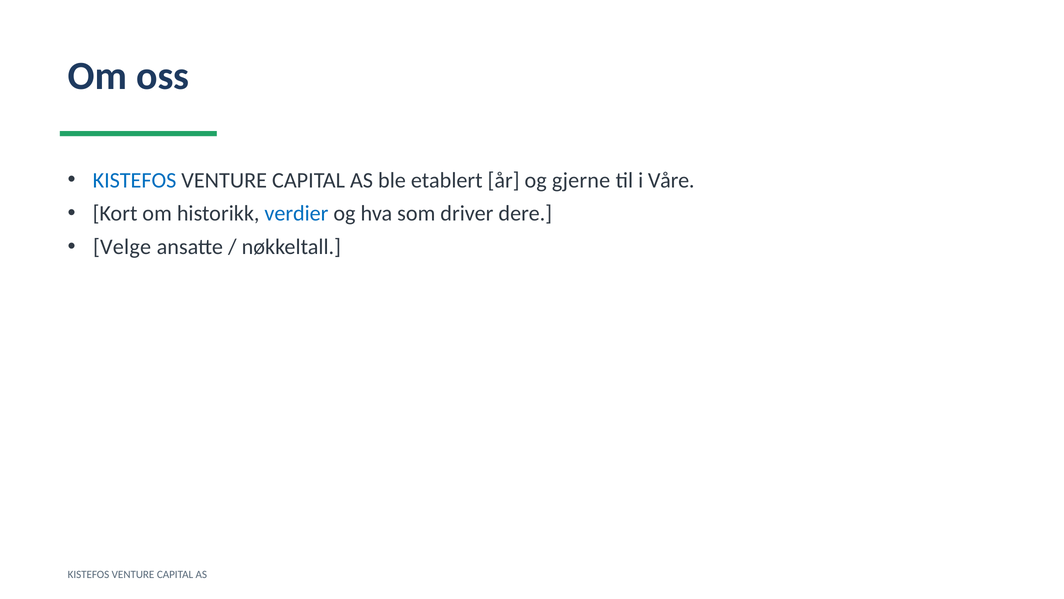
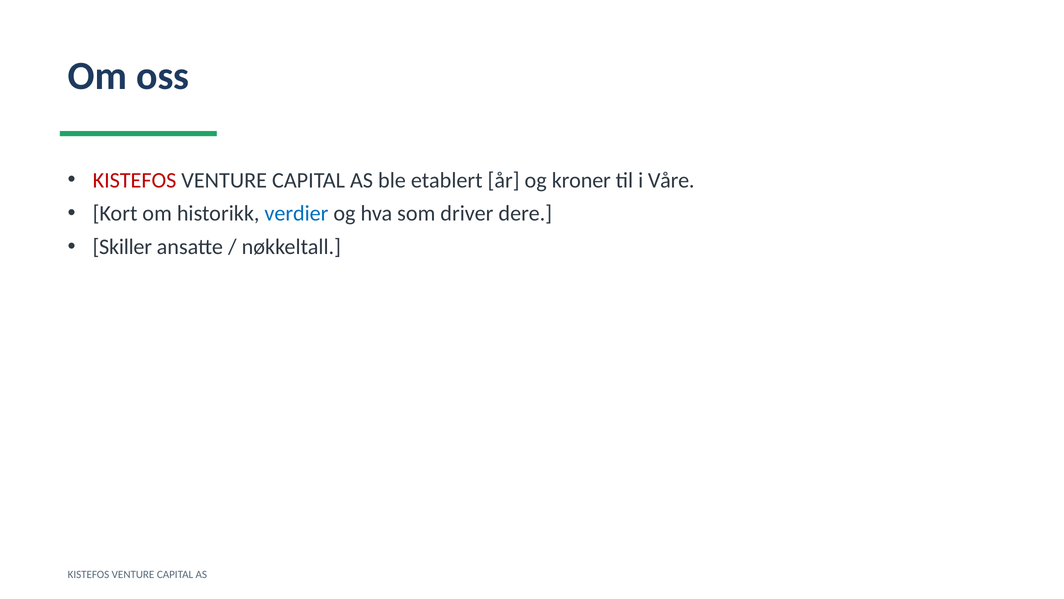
KISTEFOS colour: blue -> red (135, 180)
gjerne: gjerne -> kroner (581, 180)
Velge: Velge -> Skiller (122, 247)
